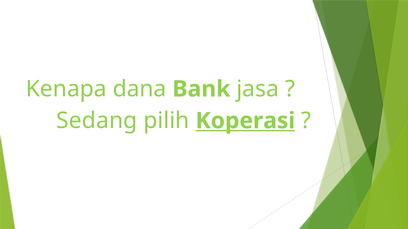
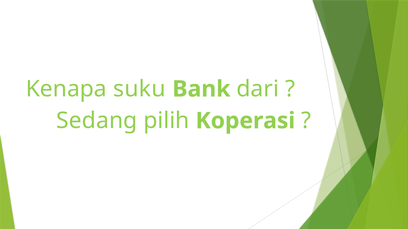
dana: dana -> suku (139, 89)
jasa: jasa -> dari (258, 89)
Koperasi underline: present -> none (245, 121)
